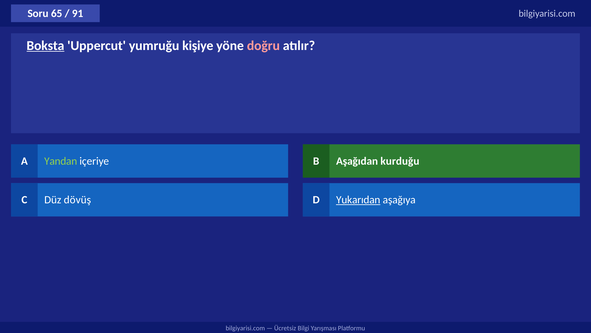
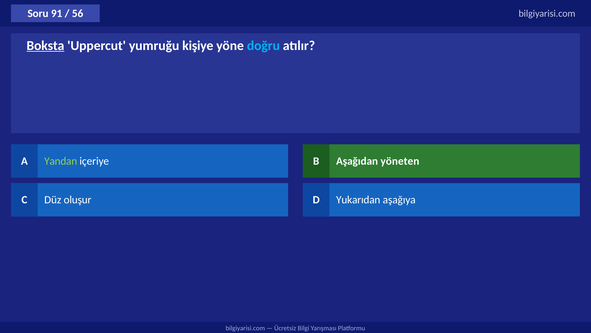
65: 65 -> 91 (57, 14)
91: 91 -> 56 (78, 14)
doğru colour: pink -> light blue (263, 45)
kurduğu: kurduğu -> yöneten (400, 161)
dövüş: dövüş -> oluşur (78, 200)
Yukarıdan underline: present -> none (358, 200)
